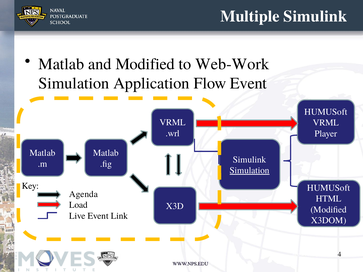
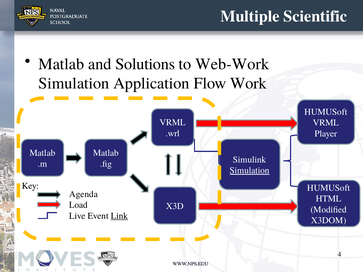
Multiple Simulink: Simulink -> Scientific (315, 16)
and Modified: Modified -> Solutions (145, 64)
Flow Event: Event -> Work (248, 83)
Link underline: none -> present (119, 216)
